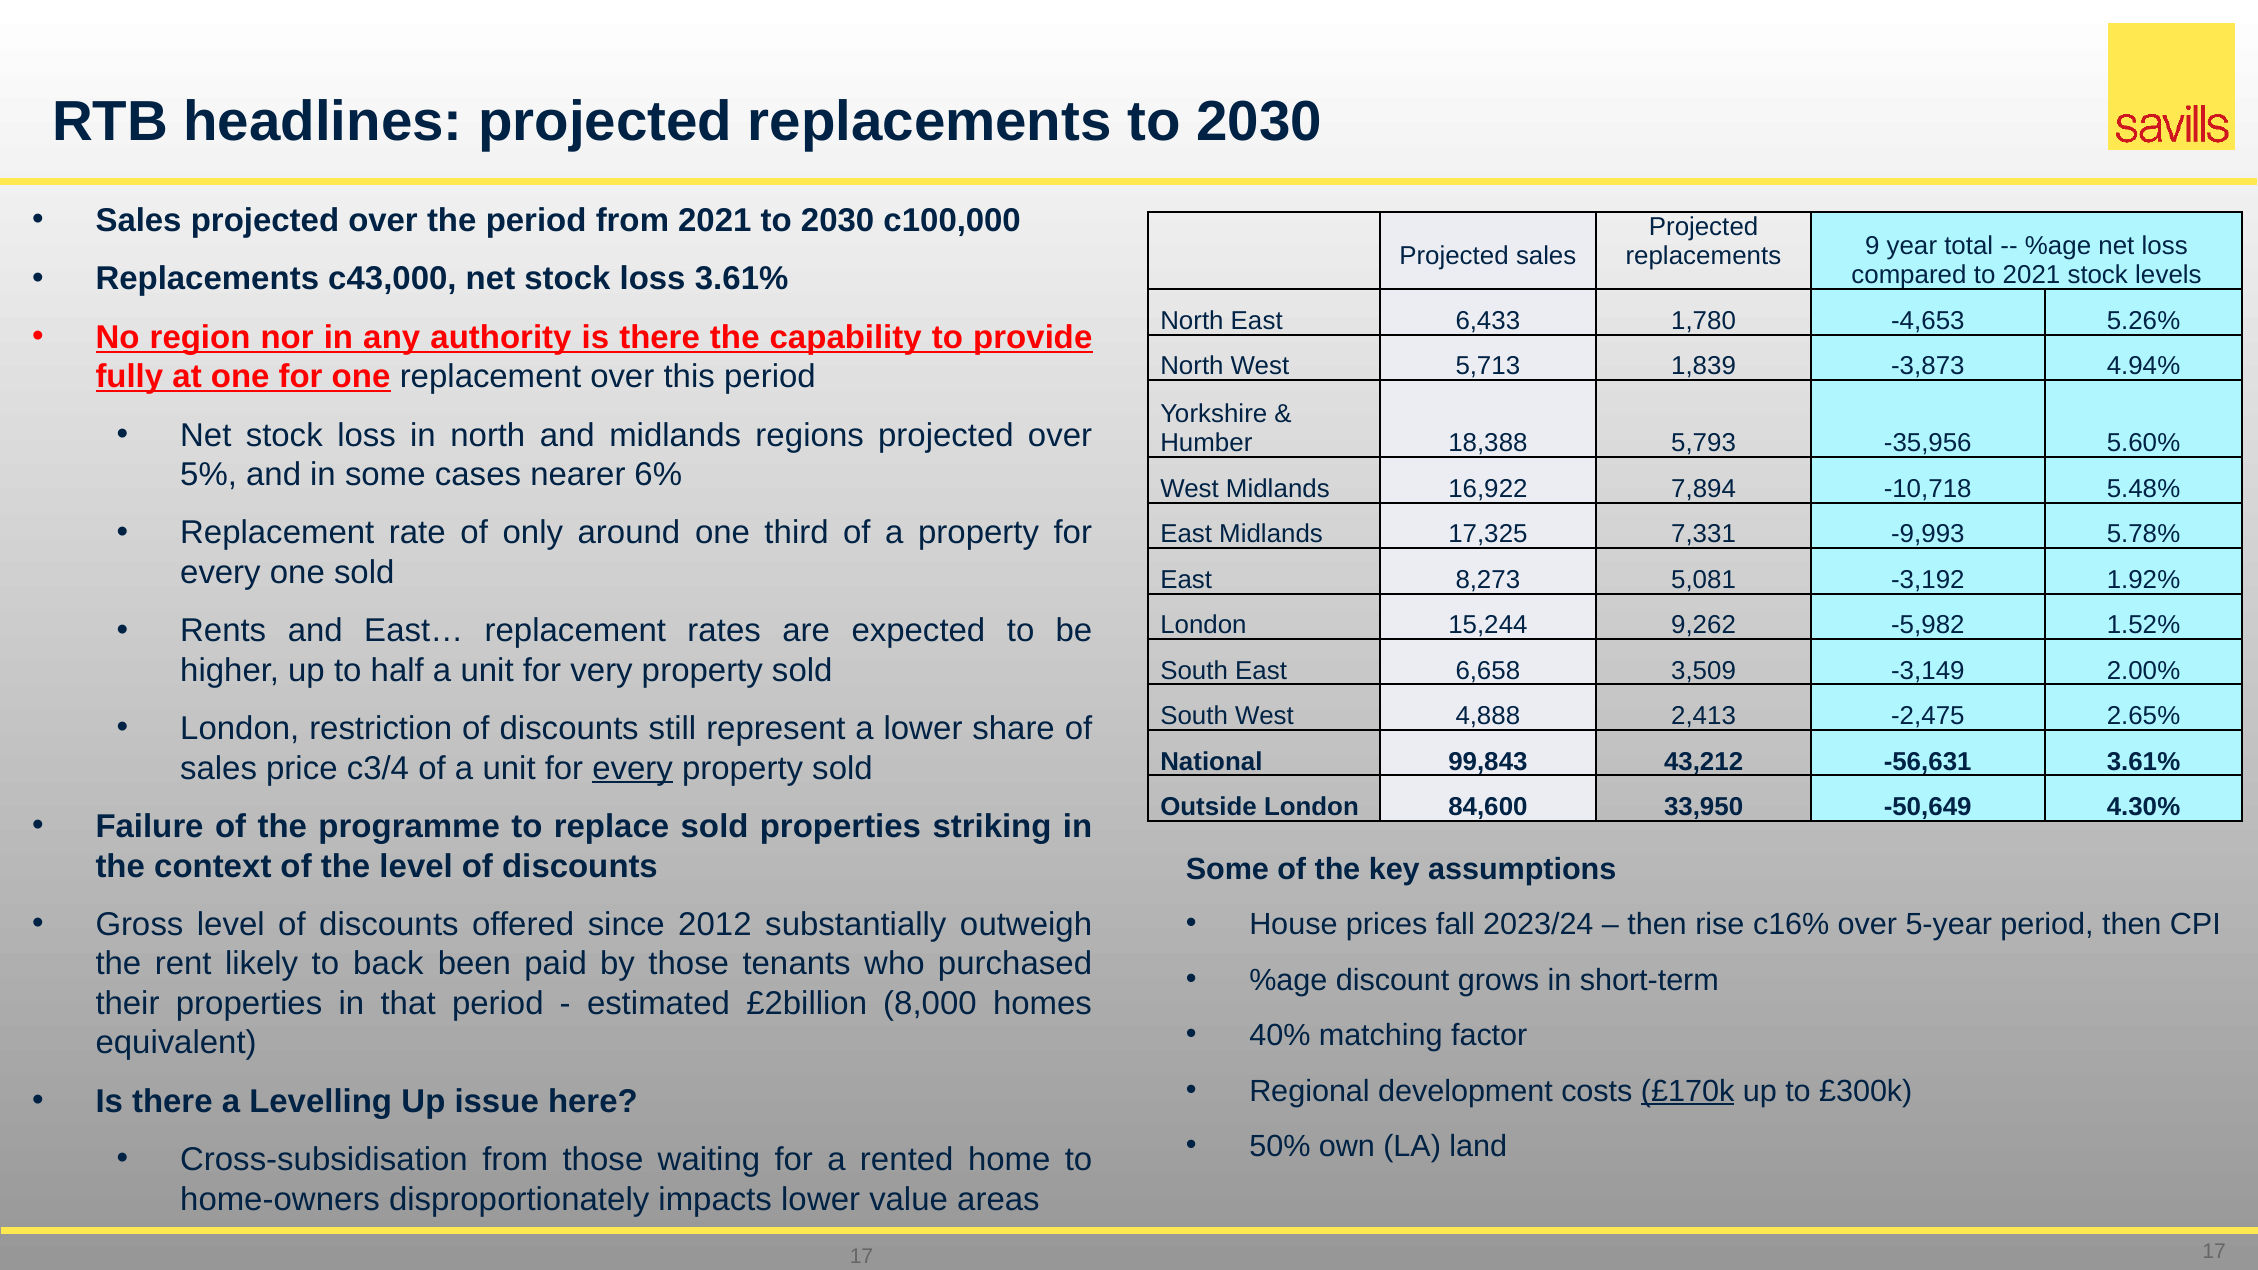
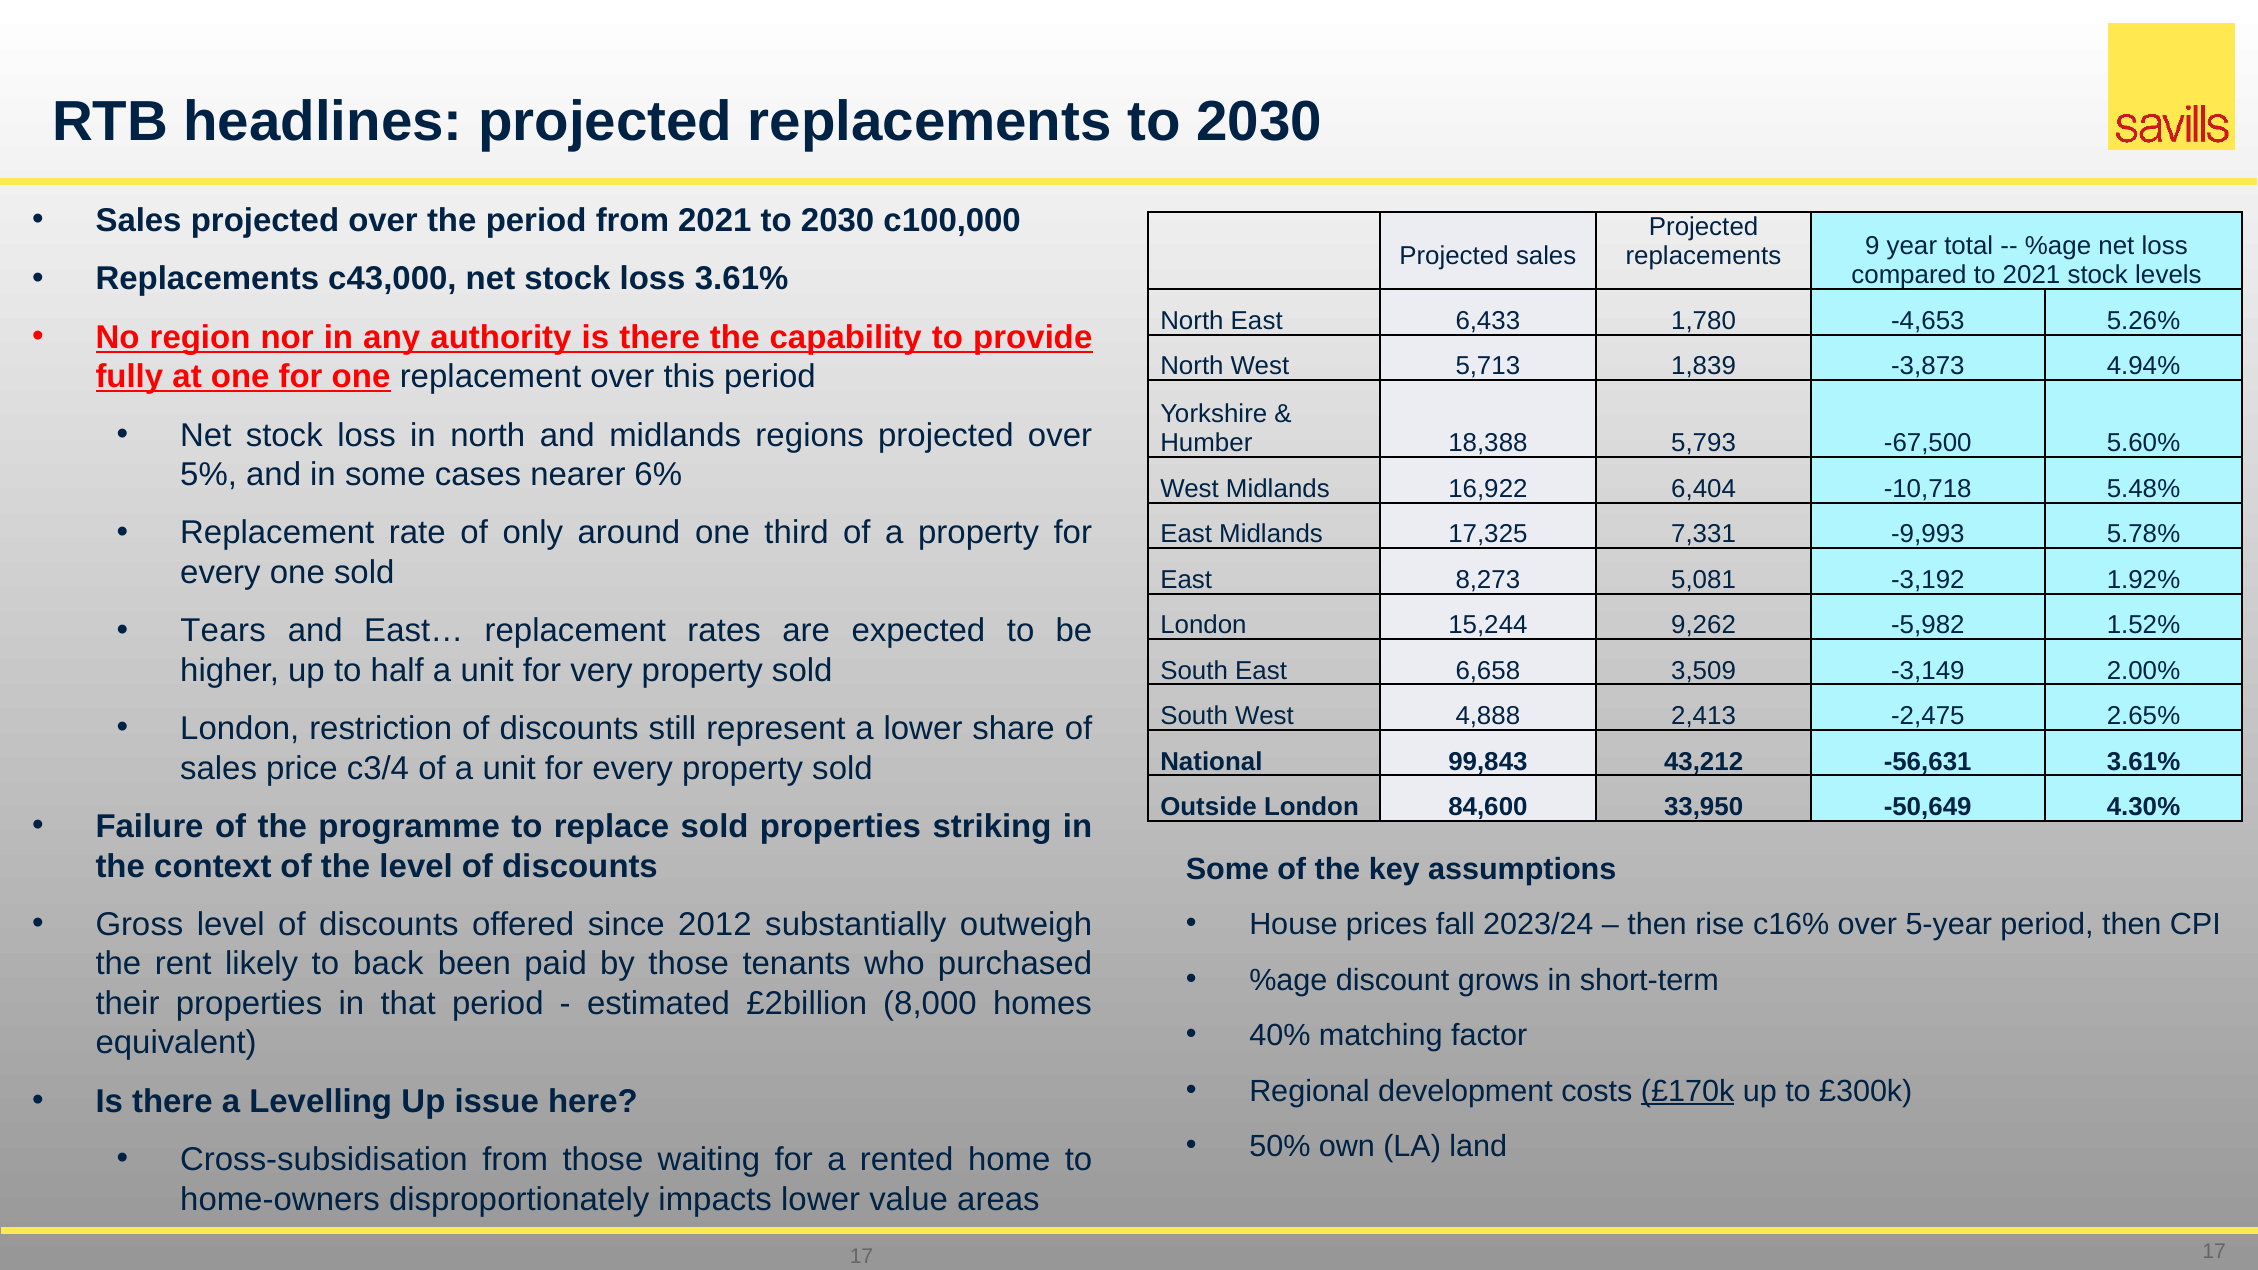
-35,956: -35,956 -> -67,500 (1928, 443)
7,894: 7,894 -> 6,404 (1704, 489)
Rents: Rents -> Tears (223, 631)
every underline: present -> none (633, 768)
